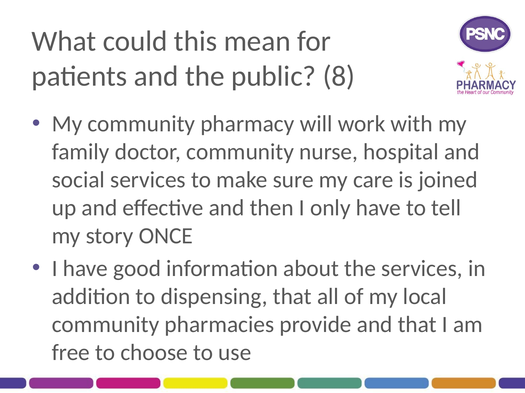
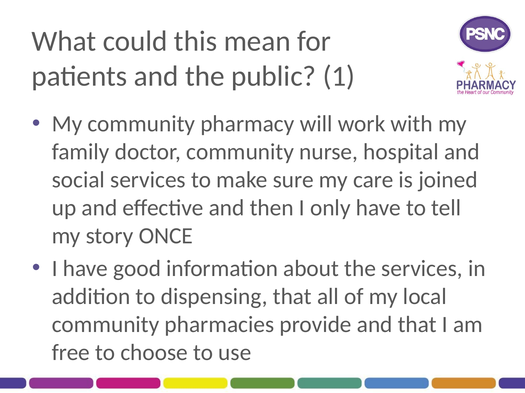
8: 8 -> 1 (339, 76)
